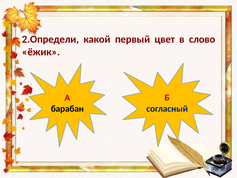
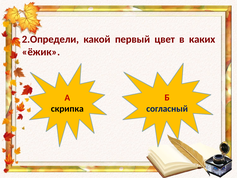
слово: слово -> каких (202, 39)
барабан: барабан -> скрипка (67, 109)
